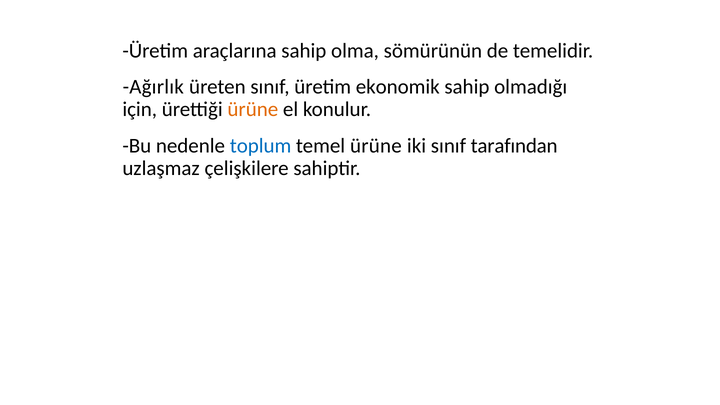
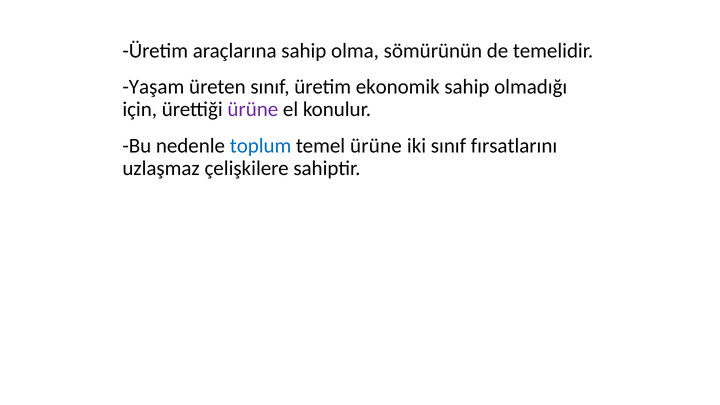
Ağırlık: Ağırlık -> Yaşam (153, 87)
ürüne colour: orange -> purple (253, 109)
tarafından: tarafından -> fırsatlarını (514, 146)
